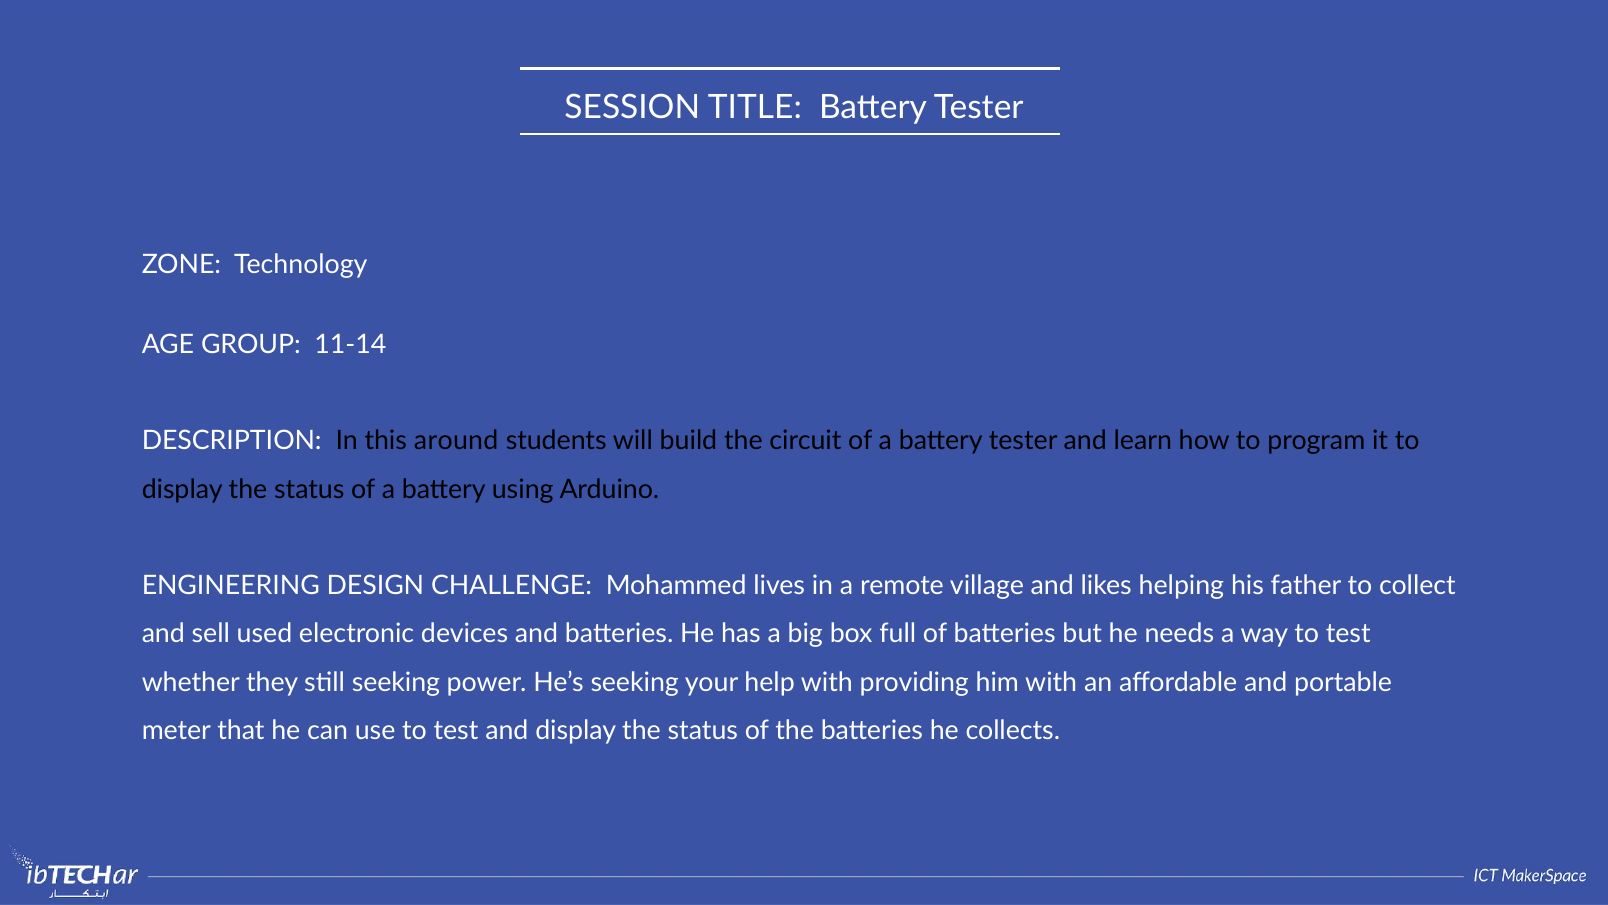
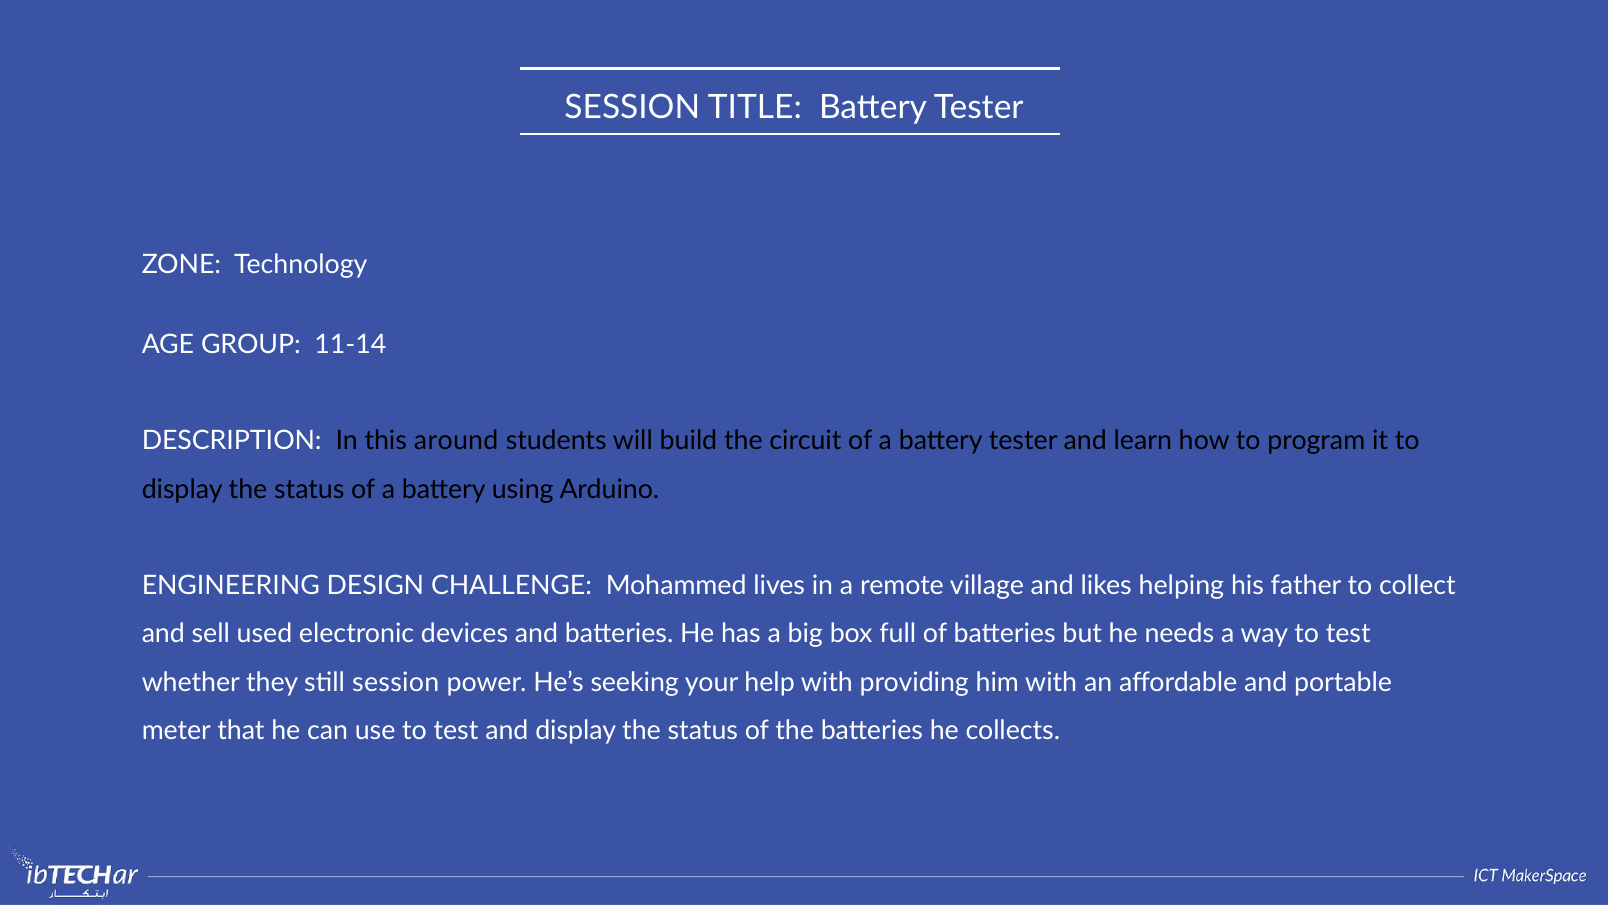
still seeking: seeking -> session (396, 682)
